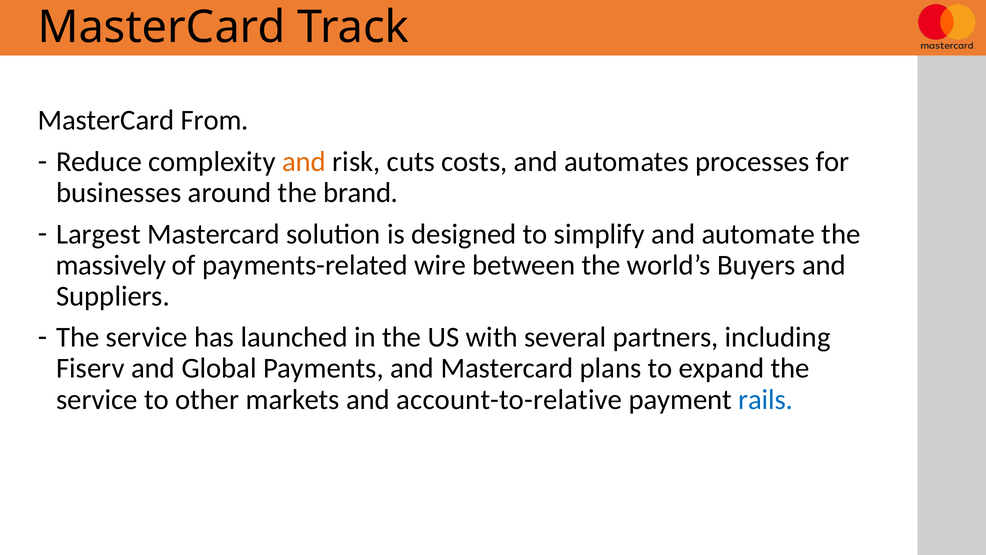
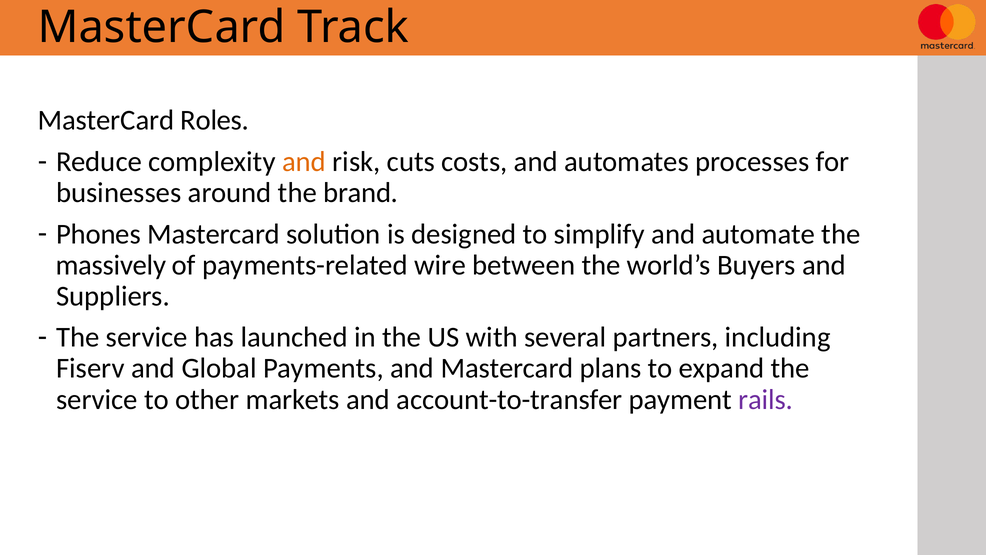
From: From -> Roles (215, 120)
Largest: Largest -> Phones (98, 234)
account-to-relative: account-to-relative -> account-to-transfer (509, 399)
rails colour: blue -> purple (766, 399)
